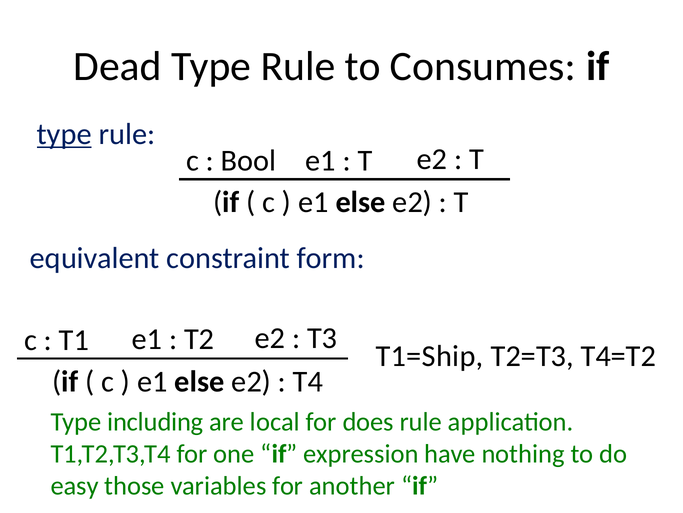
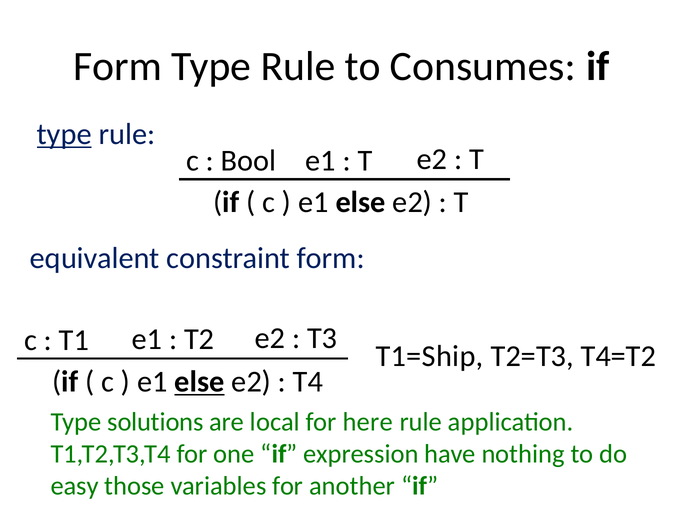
Dead: Dead -> Form (118, 66)
else underline: none -> present (199, 381)
including: including -> solutions (155, 421)
does: does -> here (368, 421)
